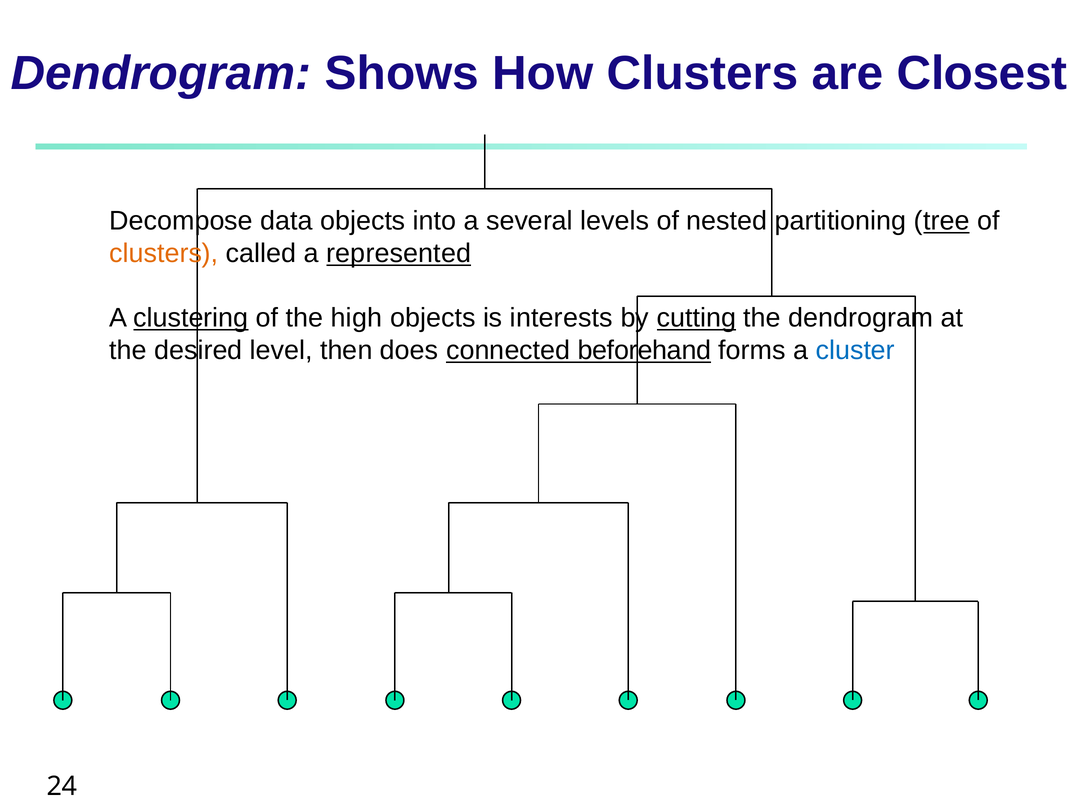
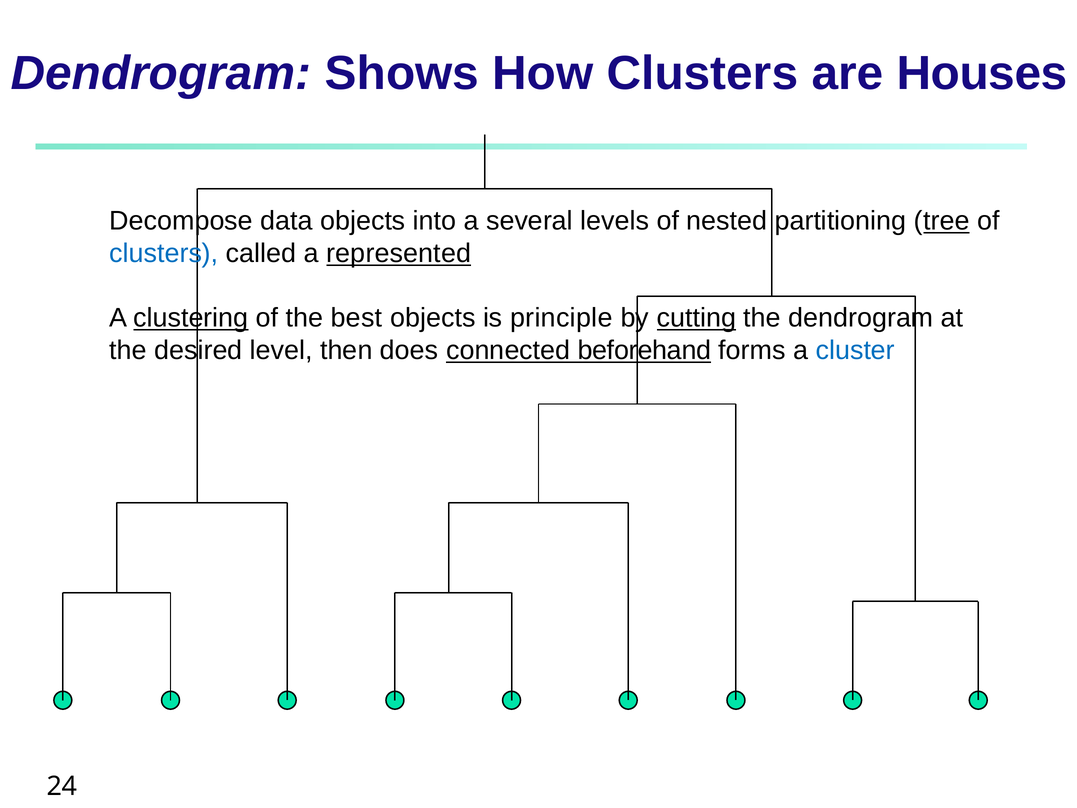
Closest: Closest -> Houses (982, 73)
clusters colour: orange -> blue (164, 253)
high: high -> best (357, 318)
interests: interests -> principle (561, 318)
